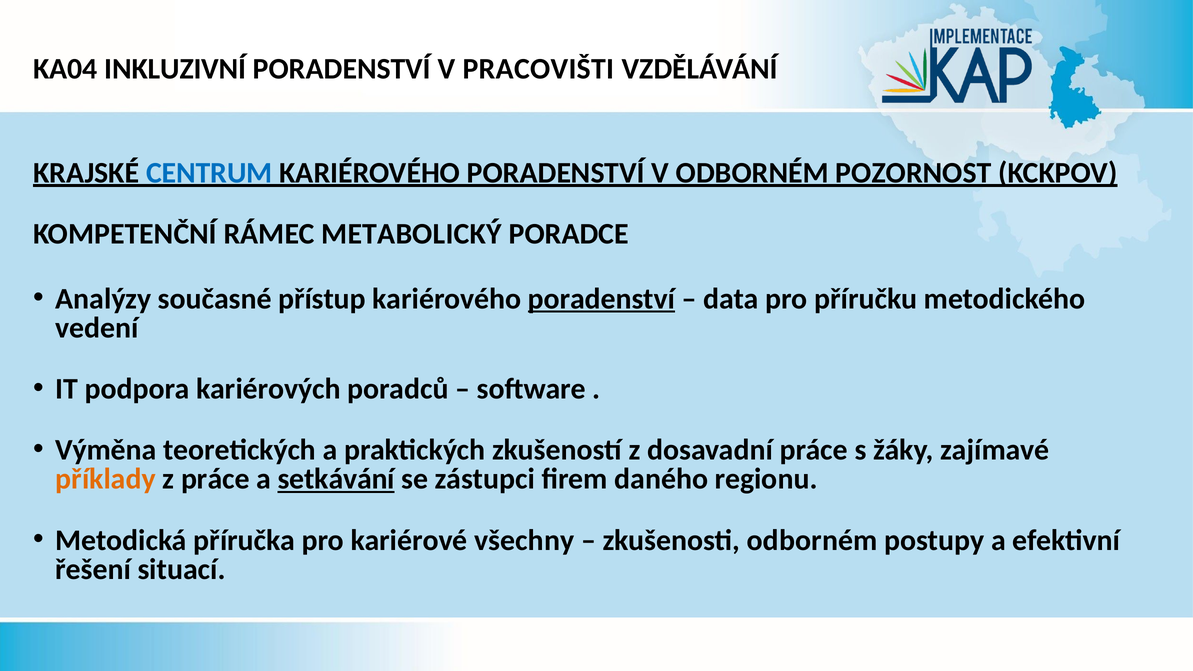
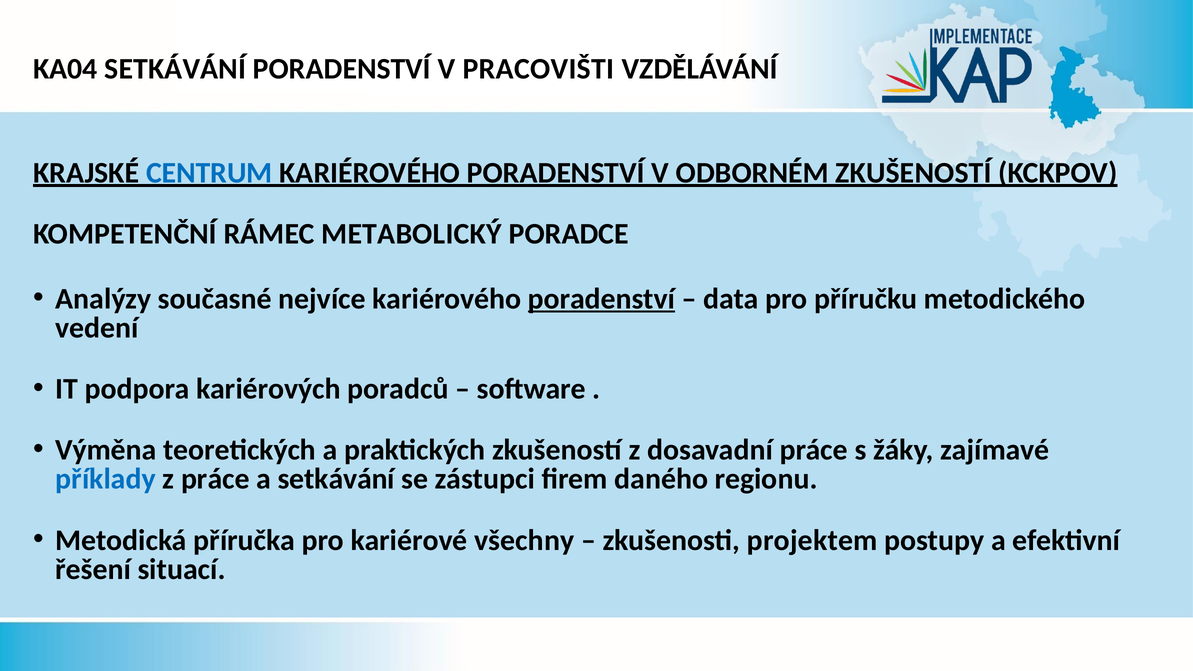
KA04 INKLUZIVNÍ: INKLUZIVNÍ -> SETKÁVÁNÍ (175, 69)
ODBORNÉM POZORNOST: POZORNOST -> ZKUŠENOSTÍ (913, 173)
přístup: přístup -> nejvíce (322, 299)
příklady colour: orange -> blue (106, 479)
setkávání underline: present -> none (336, 479)
zkušenosti odborném: odborném -> projektem (812, 540)
